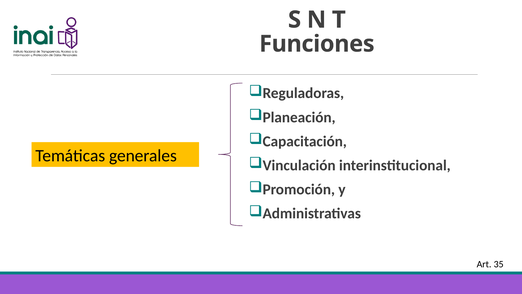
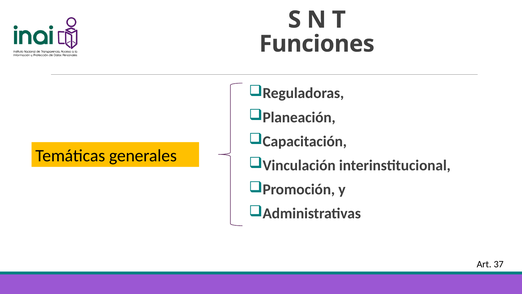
35: 35 -> 37 (499, 264)
